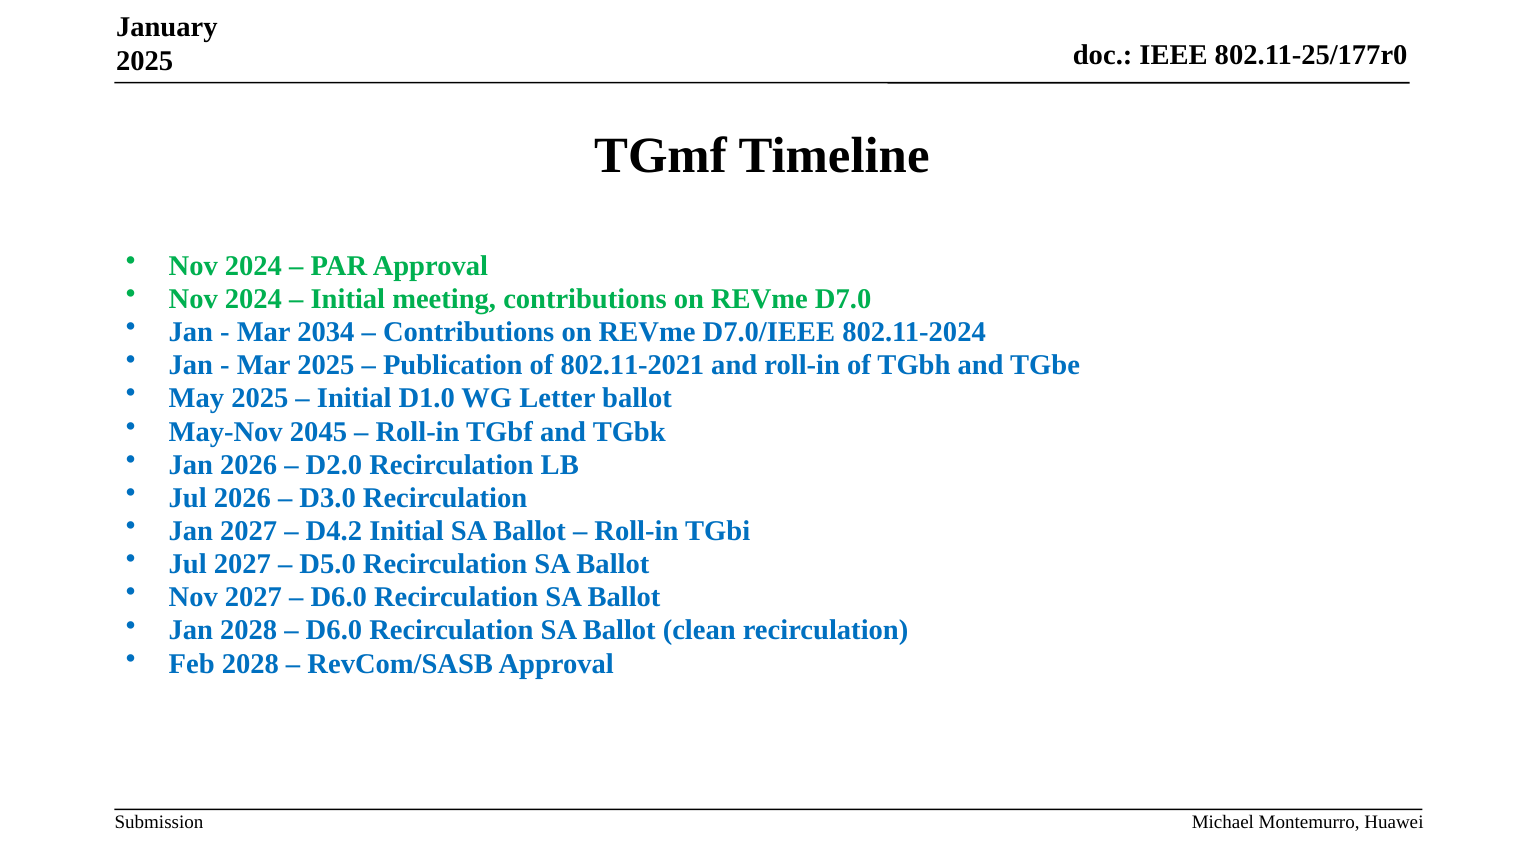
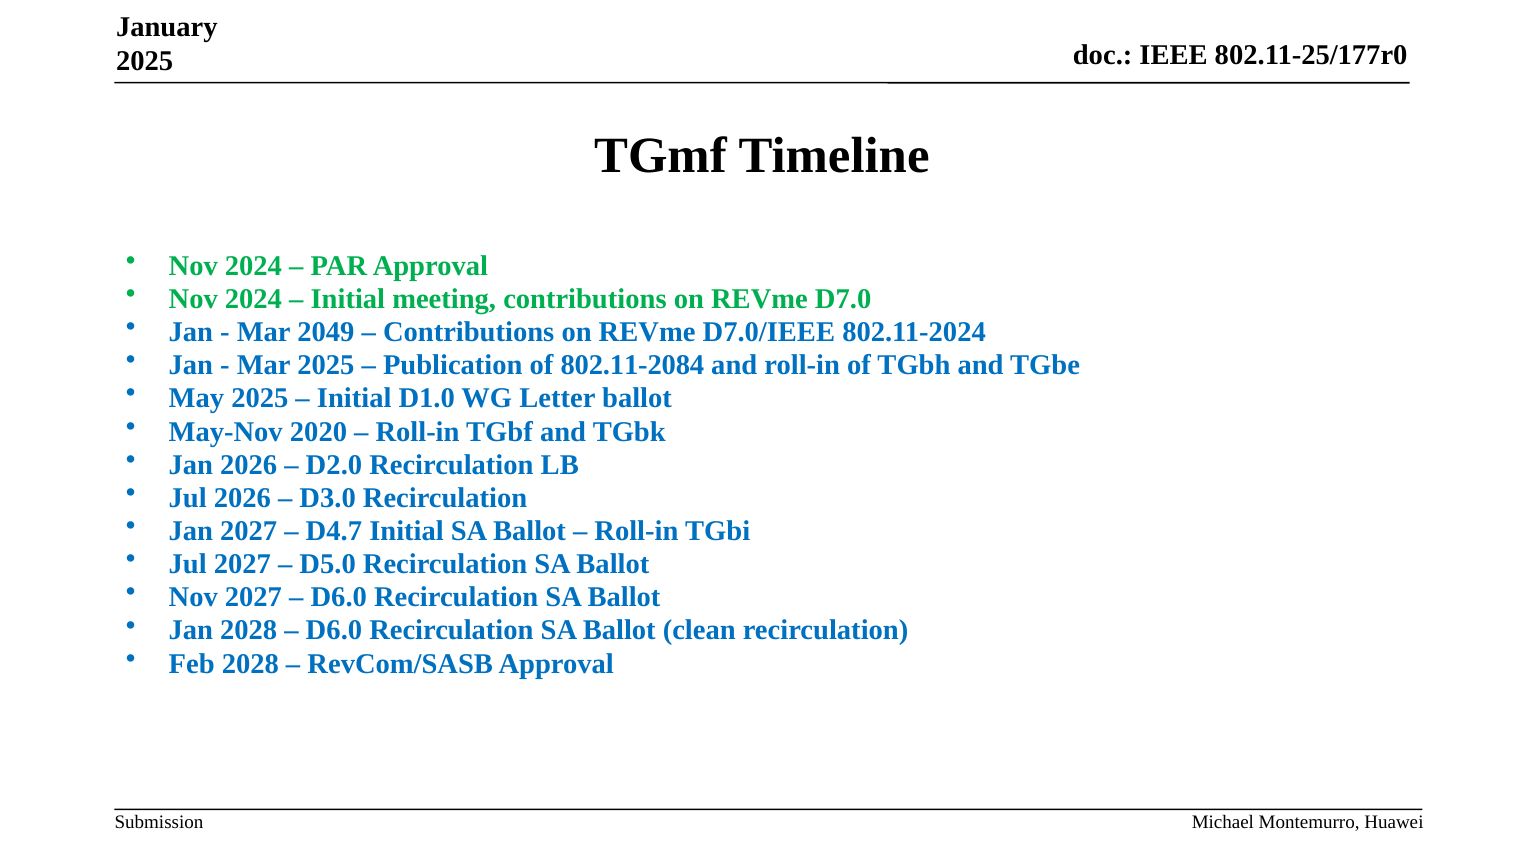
2034: 2034 -> 2049 (326, 332)
802.11-2021: 802.11-2021 -> 802.11-2084 (632, 365)
2045: 2045 -> 2020 (319, 432)
D4.2: D4.2 -> D4.7 (334, 531)
